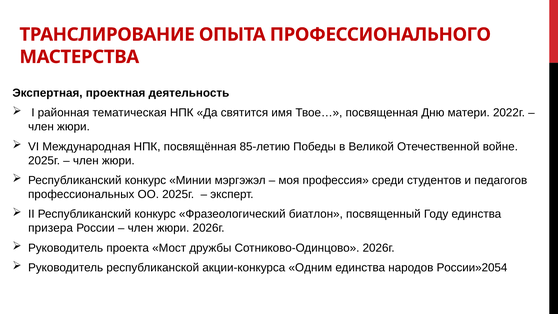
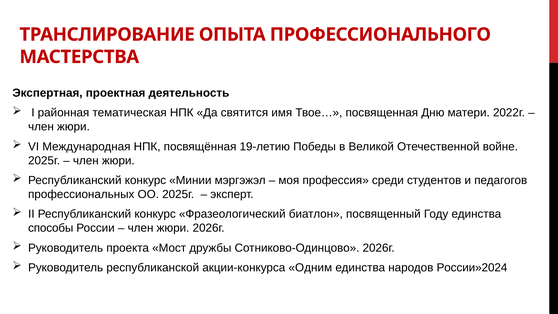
85-летию: 85-летию -> 19-летию (265, 147)
призера: призера -> способы (51, 228)
России»2054: России»2054 -> России»2024 (472, 268)
